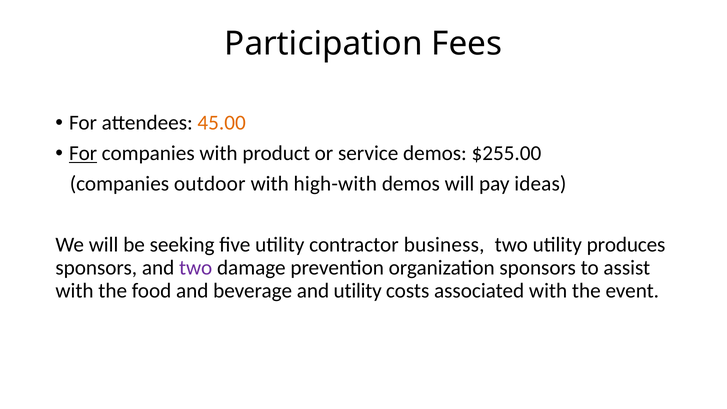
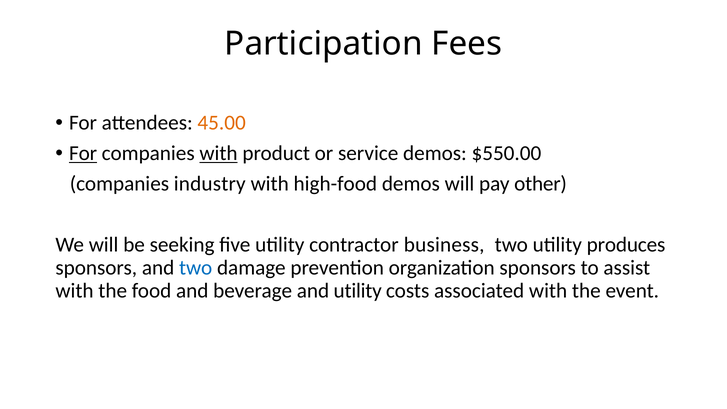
with underline: none -> present (219, 153)
$255.00: $255.00 -> $550.00 (506, 153)
outdoor: outdoor -> industry (210, 184)
high-with: high-with -> high-food (335, 184)
ideas: ideas -> other (541, 184)
two colour: purple -> blue (196, 268)
